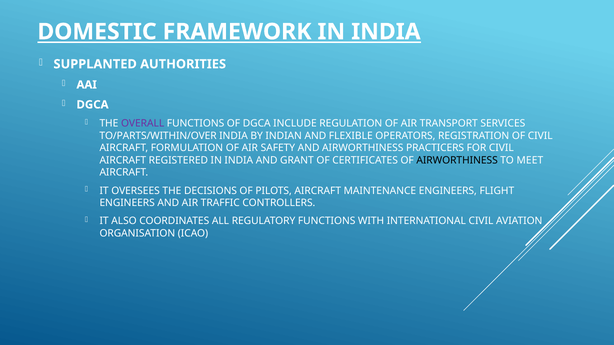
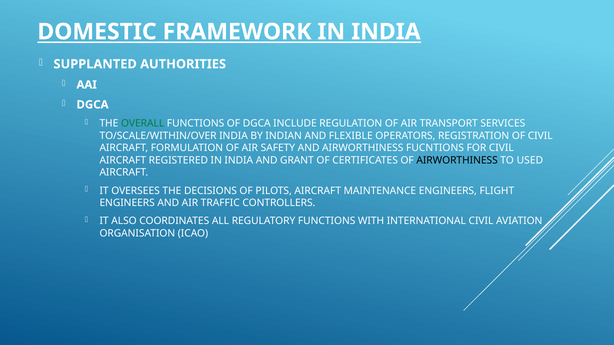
OVERALL colour: purple -> green (143, 124)
TO/PARTS/WITHIN/OVER: TO/PARTS/WITHIN/OVER -> TO/SCALE/WITHIN/OVER (158, 136)
PRACTICERS: PRACTICERS -> FUCNTIONS (435, 148)
MEET: MEET -> USED (530, 160)
